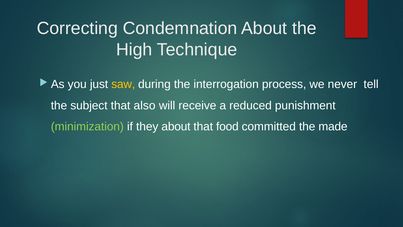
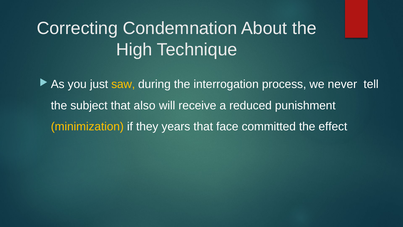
minimization colour: light green -> yellow (87, 126)
they about: about -> years (176, 126)
food: food -> face (227, 126)
made: made -> effect (333, 126)
